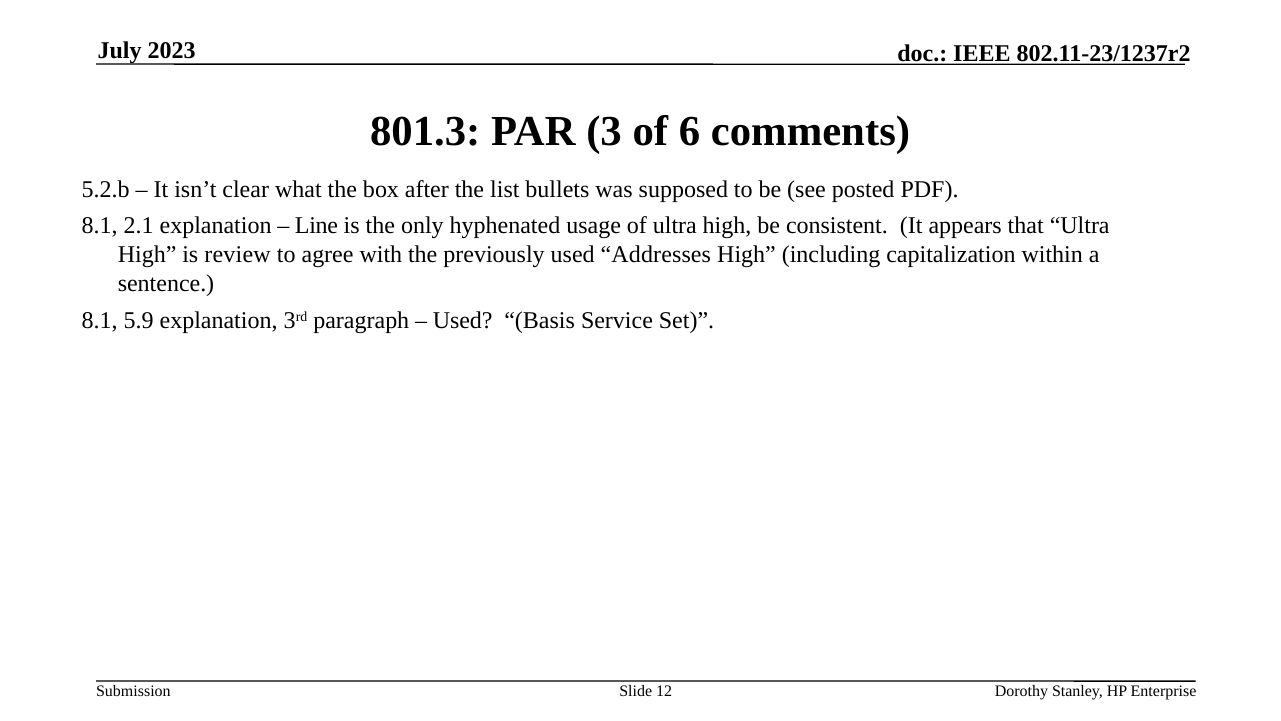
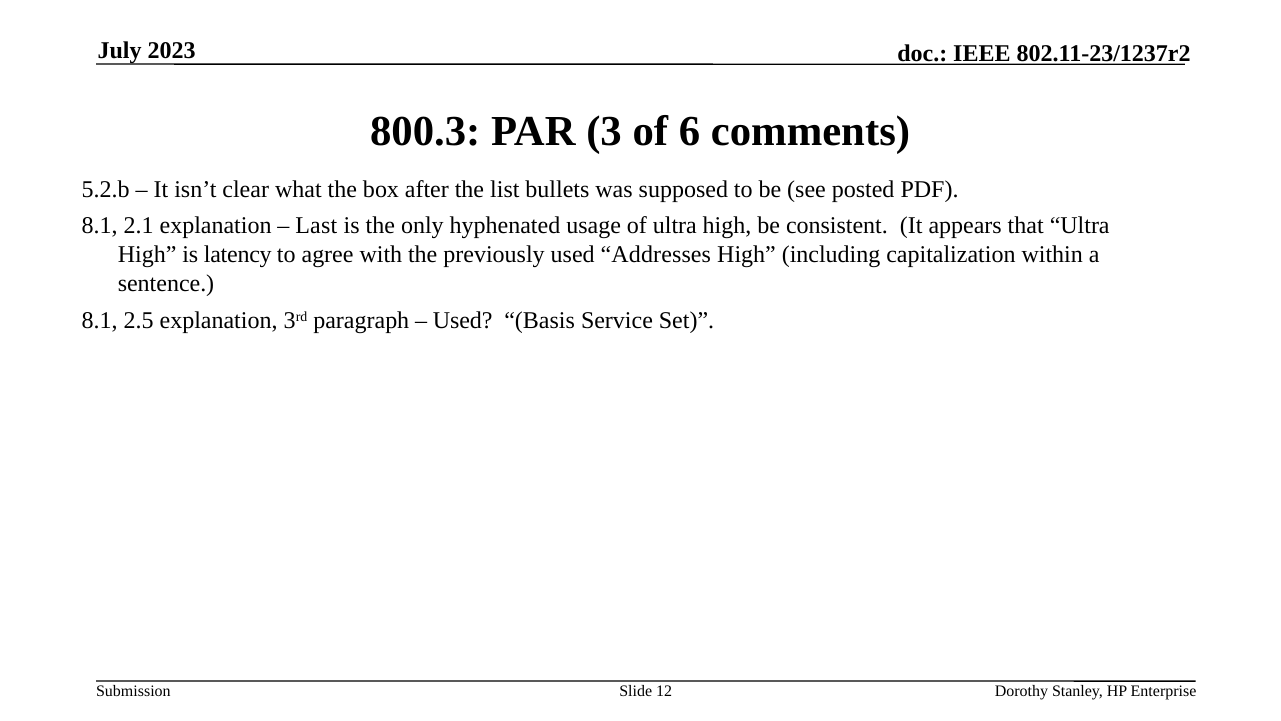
801.3: 801.3 -> 800.3 (425, 131)
Line: Line -> Last (316, 226)
review: review -> latency (238, 255)
5.9: 5.9 -> 2.5 (139, 320)
